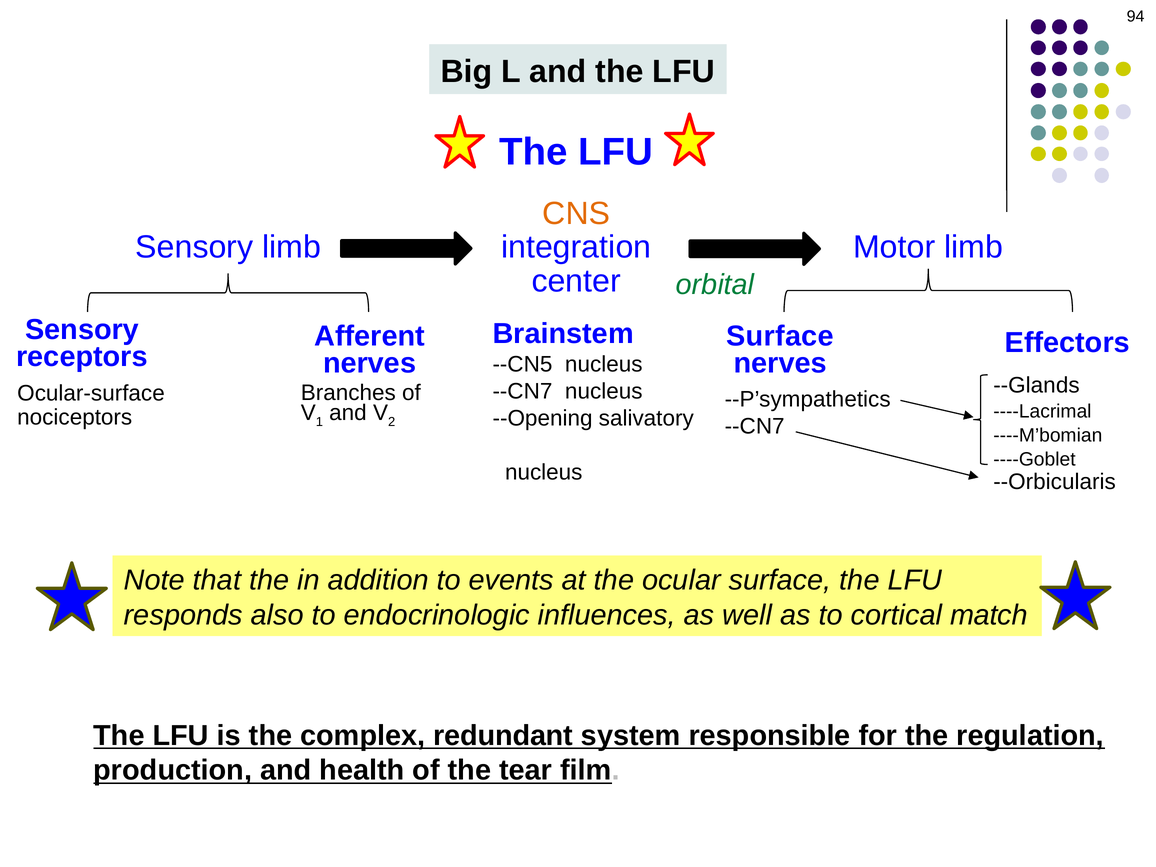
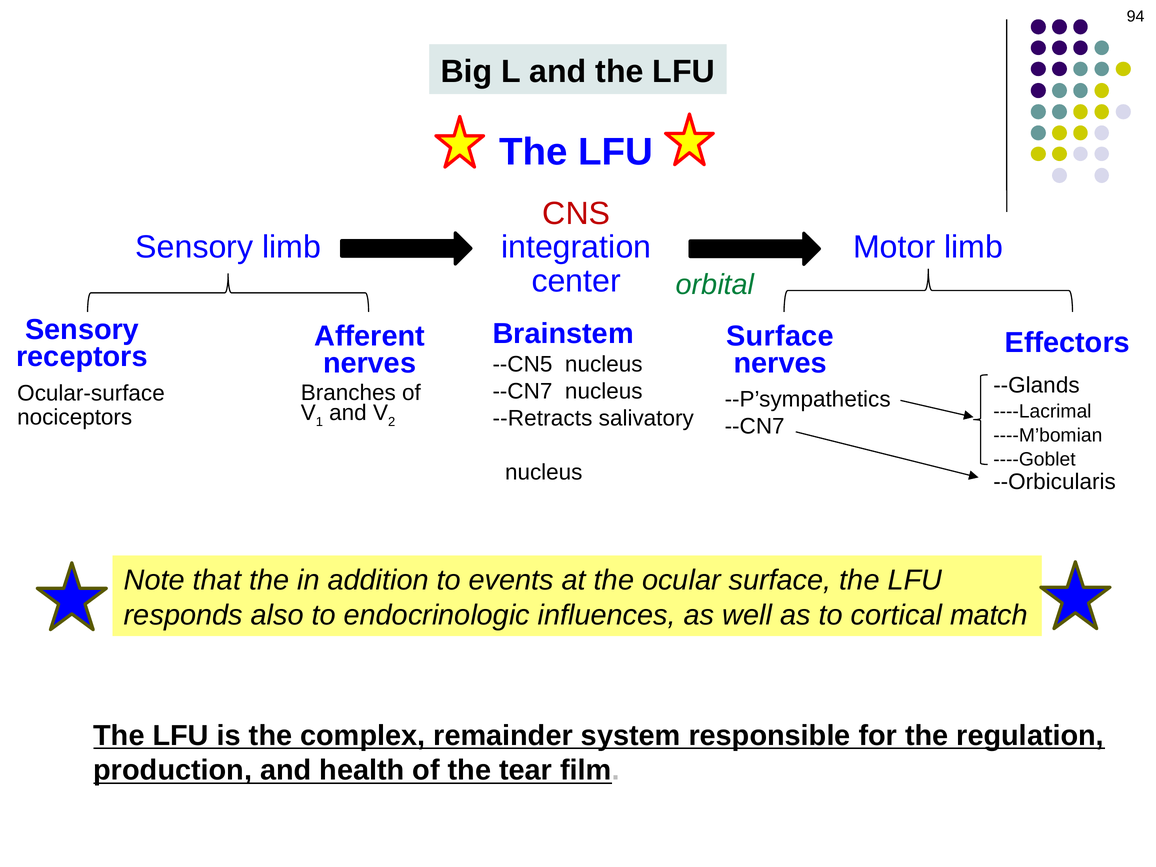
CNS colour: orange -> red (576, 214)
--Opening: --Opening -> --Retracts (542, 418)
redundant: redundant -> remainder (503, 736)
